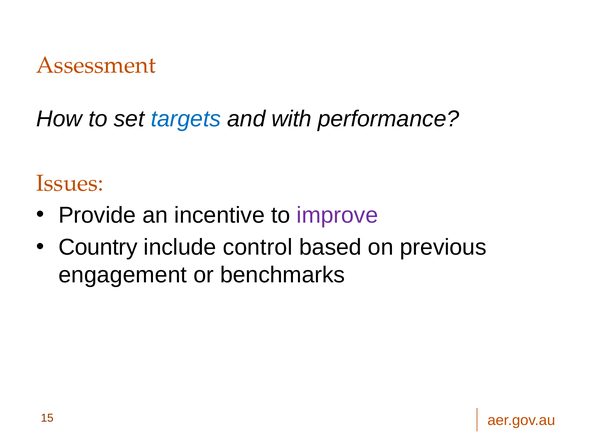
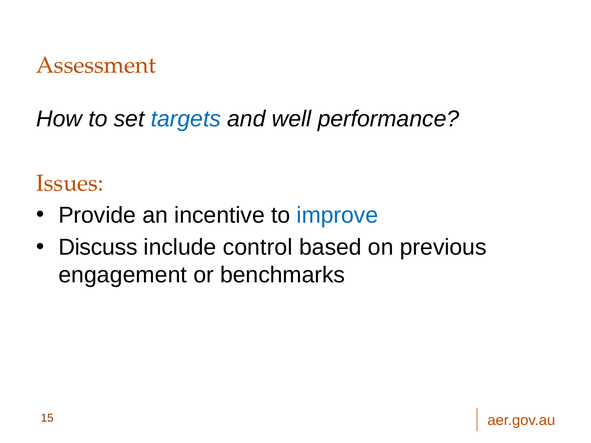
with: with -> well (292, 119)
improve colour: purple -> blue (337, 215)
Country: Country -> Discuss (98, 247)
